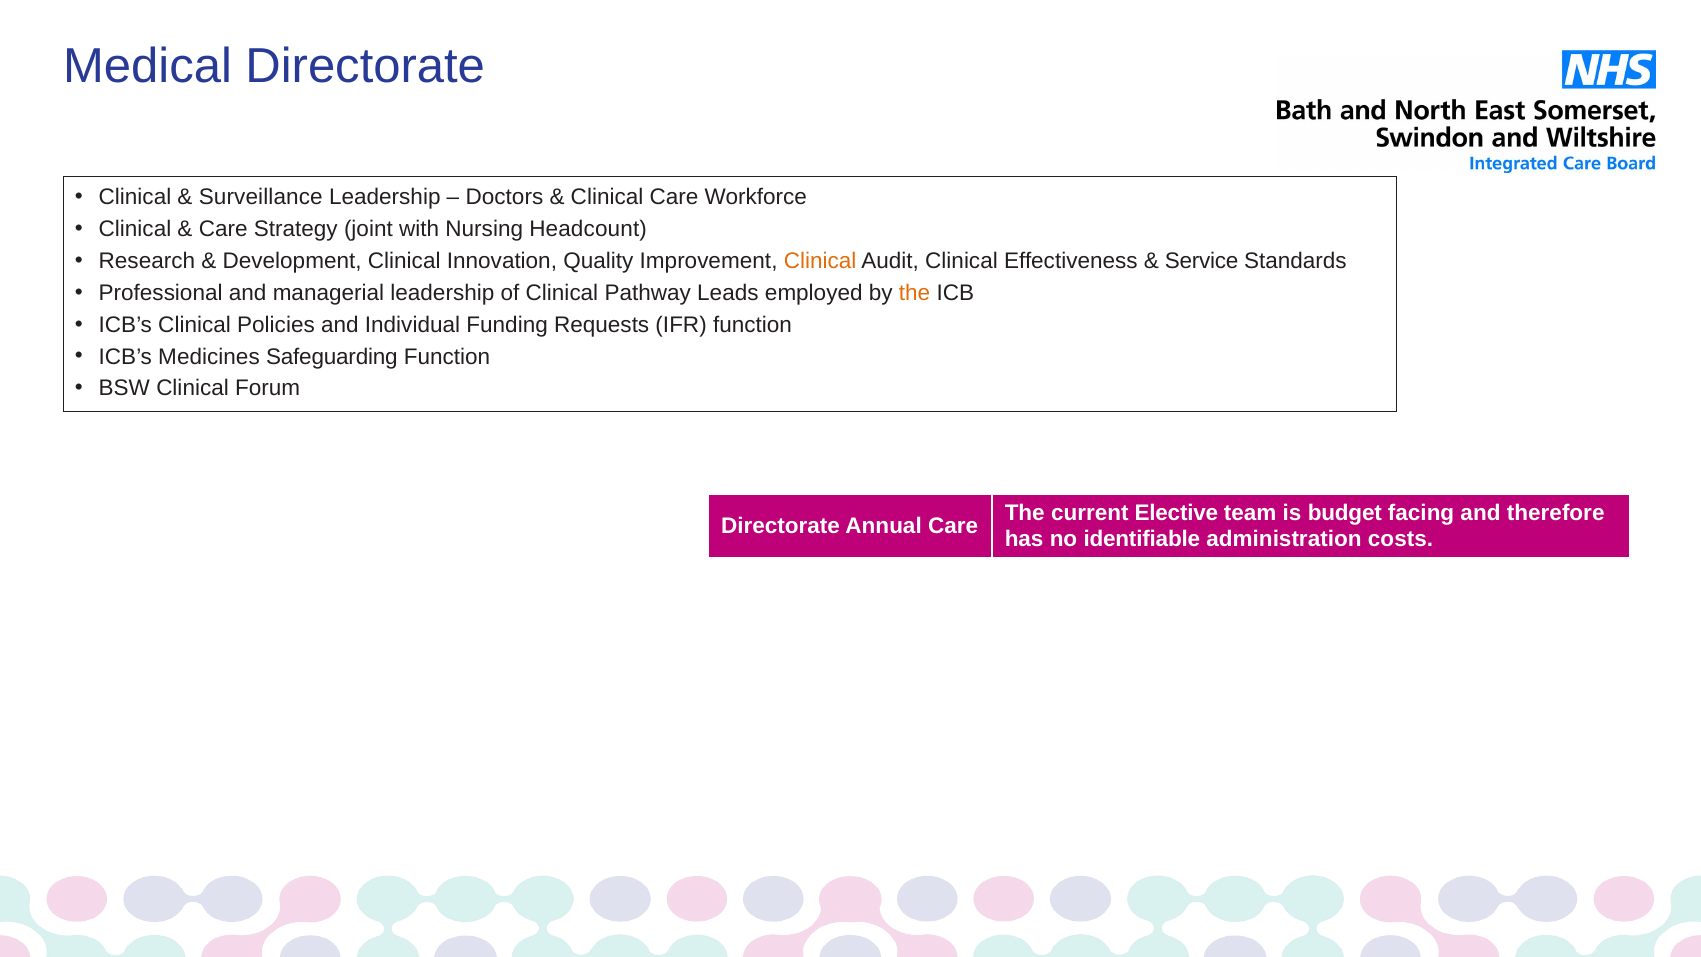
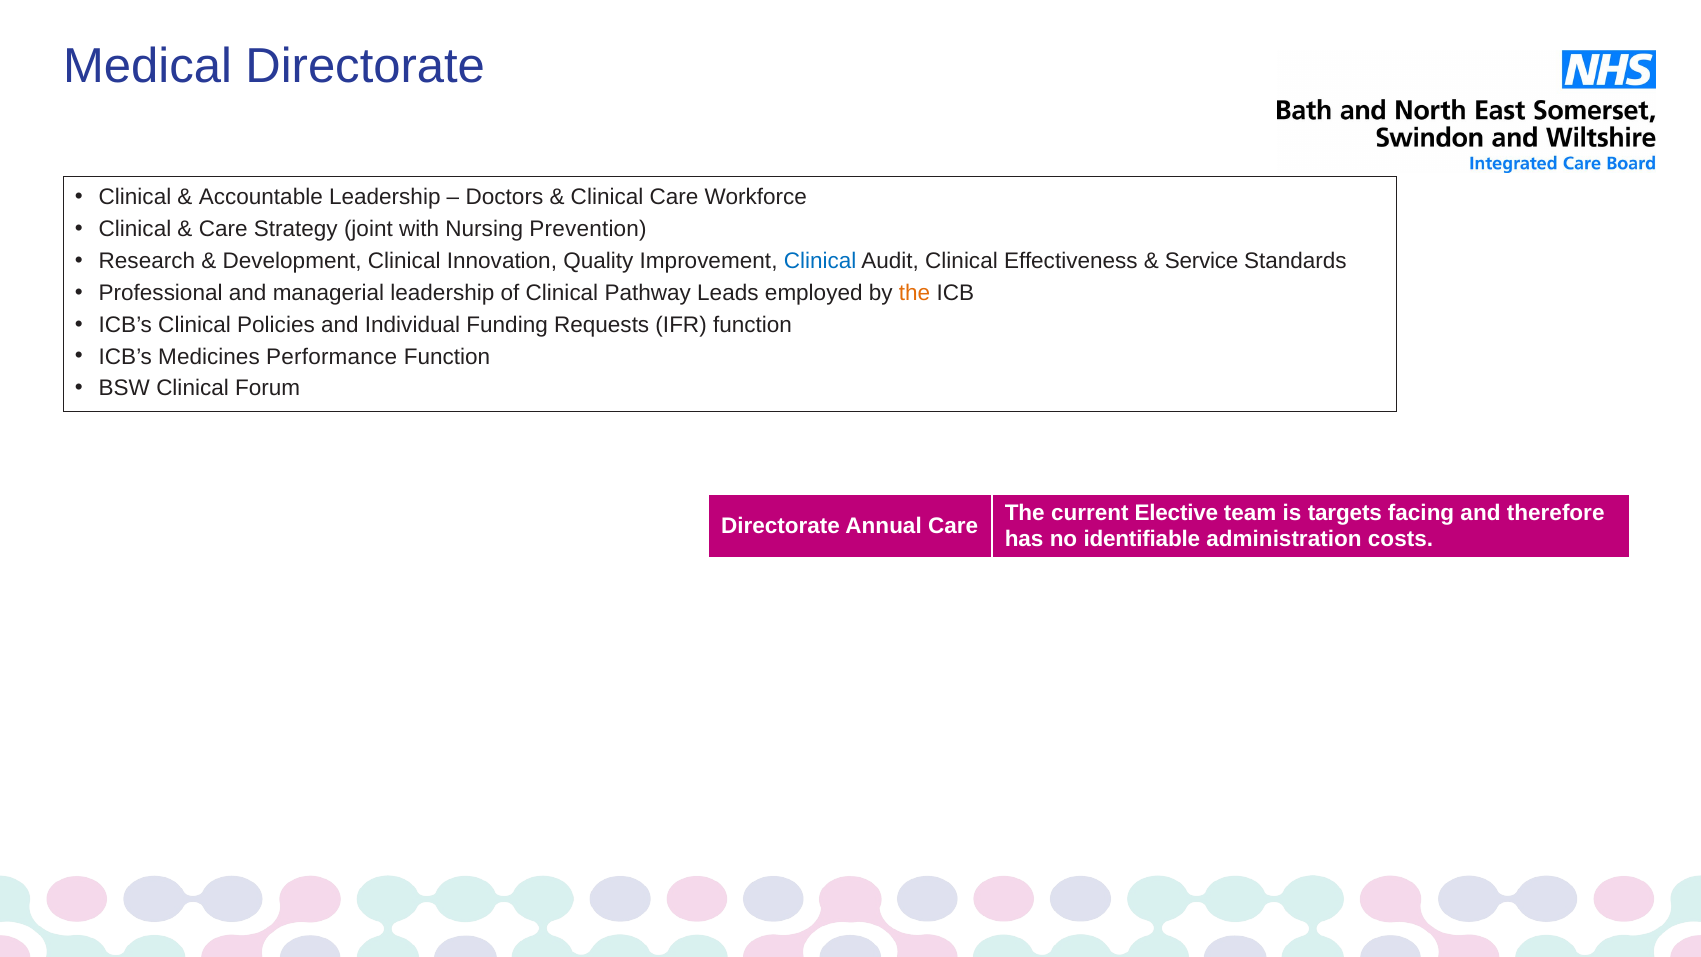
Surveillance: Surveillance -> Accountable (261, 197)
Headcount: Headcount -> Prevention (588, 229)
Clinical colour: orange -> blue (820, 261)
Safeguarding: Safeguarding -> Performance (332, 357)
budget: budget -> targets (1345, 513)
